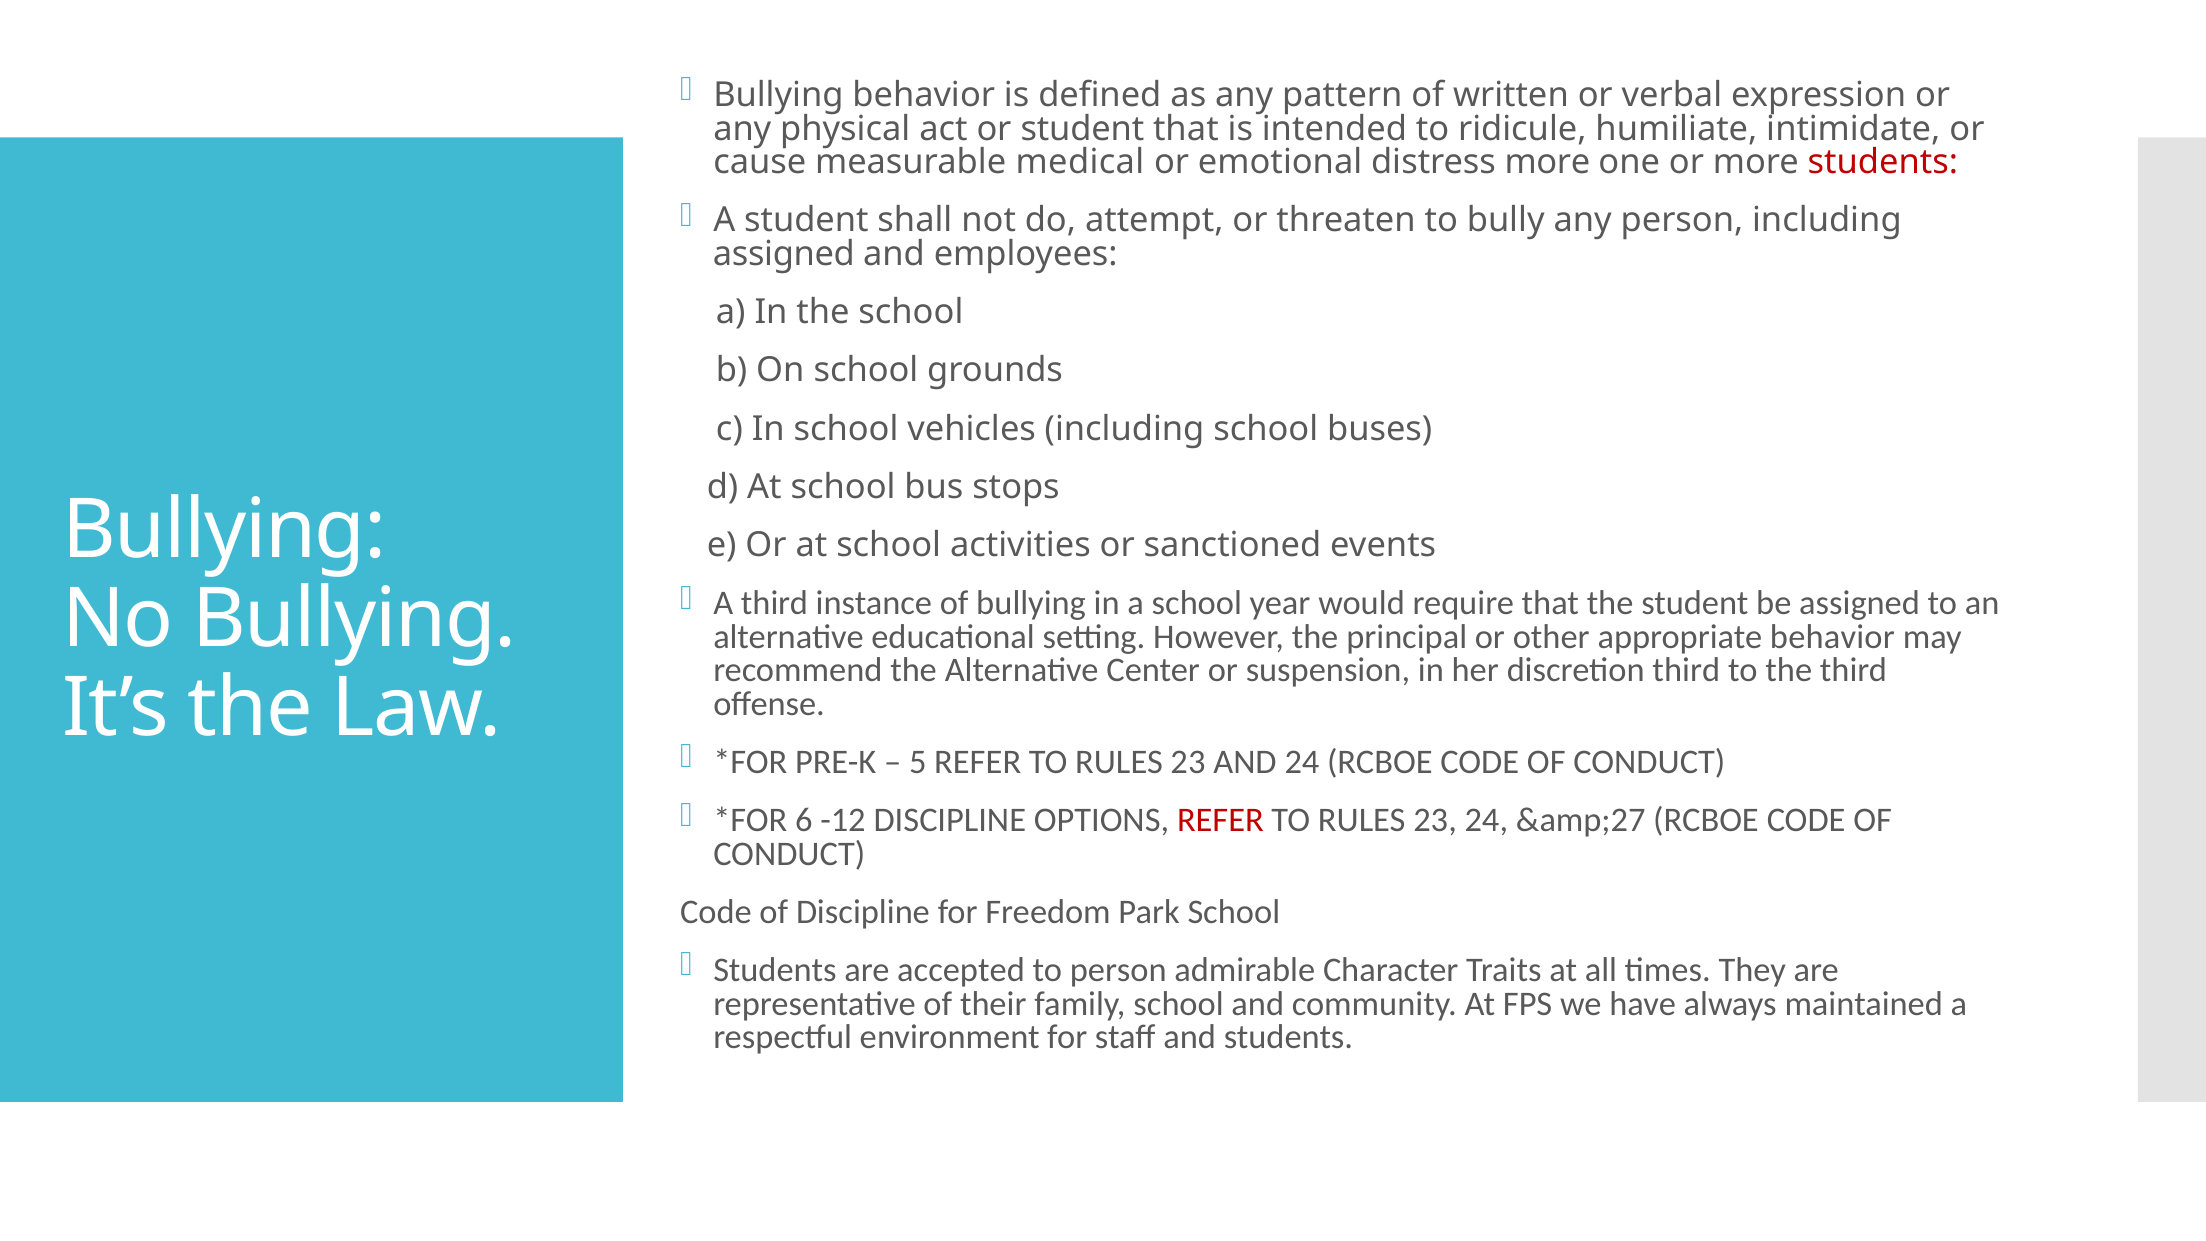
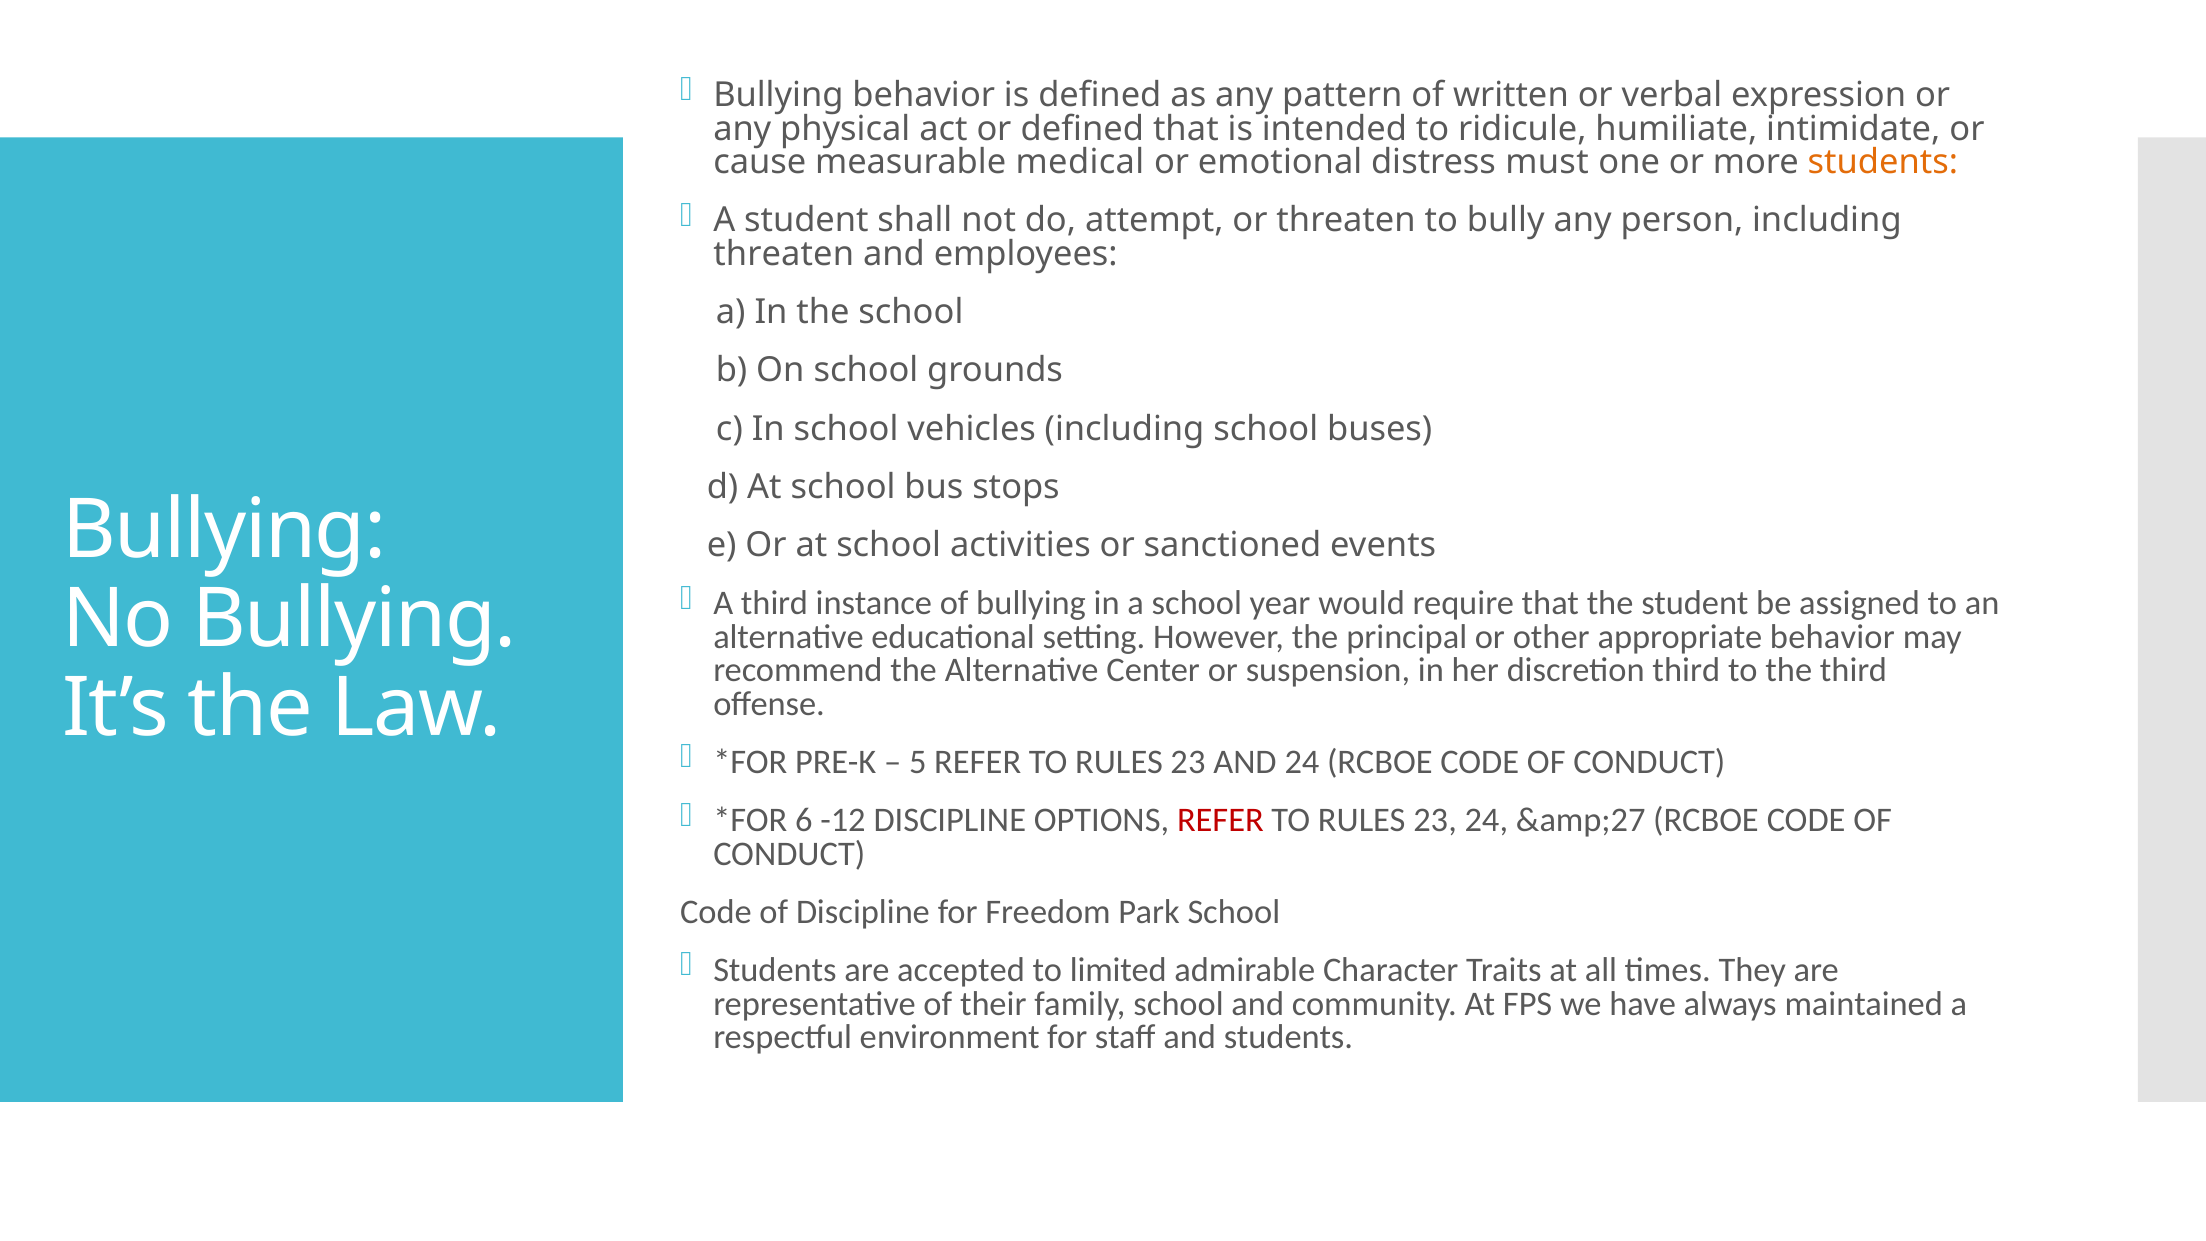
or student: student -> defined (1082, 129)
distress more: more -> must (1547, 162)
students colour: red -> orange (1883, 162)
assigned: assigned -> threaten (784, 254)
to person: person -> limited (1118, 970)
